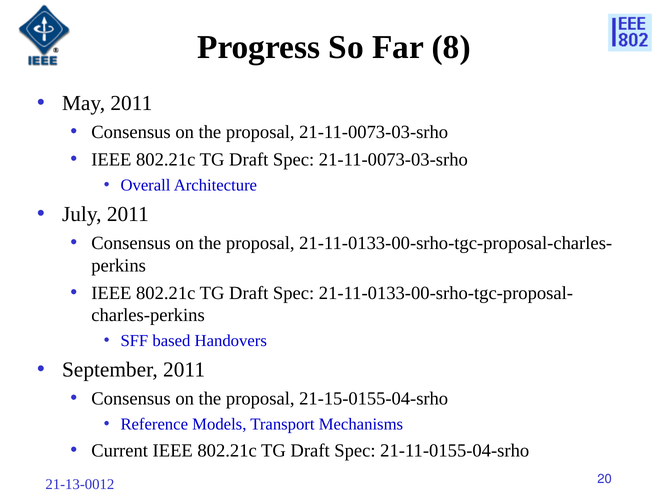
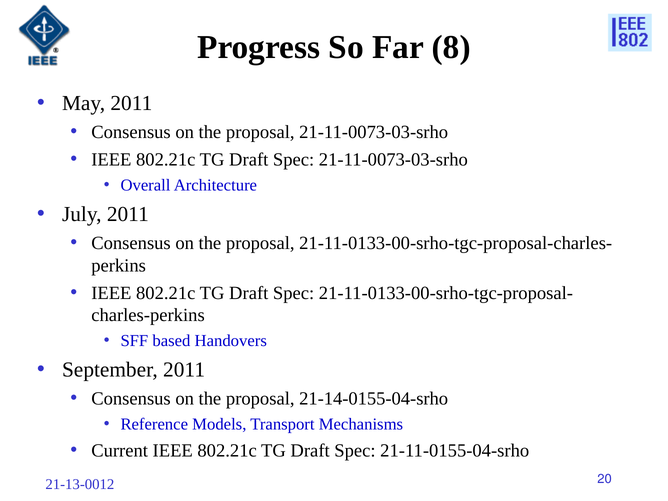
21-15-0155-04-srho: 21-15-0155-04-srho -> 21-14-0155-04-srho (374, 399)
